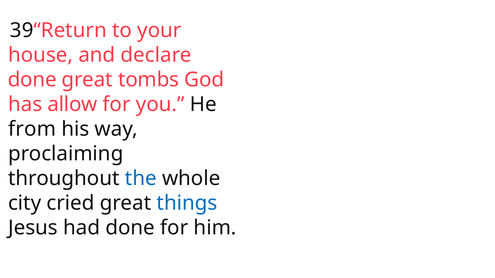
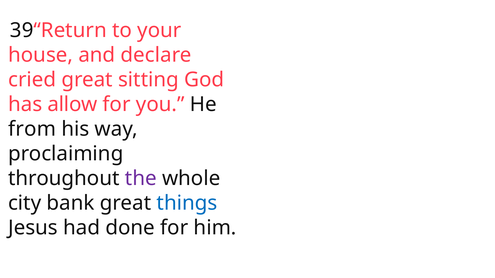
done: done -> cried (32, 80)
tombs: tombs -> sitting (148, 80)
the colour: blue -> purple (141, 179)
cried: cried -> bank (71, 203)
